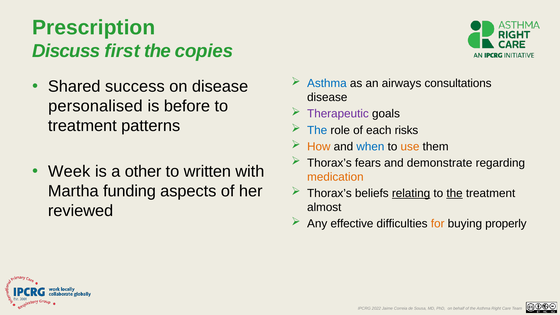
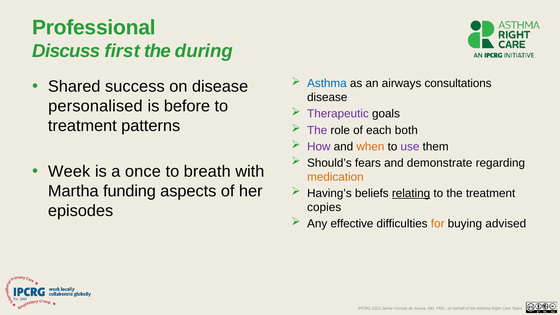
Prescription: Prescription -> Professional (94, 28)
copies: copies -> during (204, 51)
The colour: blue -> purple (317, 130)
risks: risks -> both (406, 130)
How colour: orange -> purple (319, 147)
when colour: blue -> orange (370, 147)
use colour: orange -> purple (410, 147)
Thorax’s: Thorax’s -> Should’s (329, 163)
other: other -> once (143, 172)
written: written -> breath (207, 172)
Thorax’s: Thorax’s -> Having’s (329, 193)
the underline: present -> none (455, 193)
almost: almost -> copies (324, 207)
reviewed: reviewed -> episodes (81, 211)
properly: properly -> advised (506, 224)
